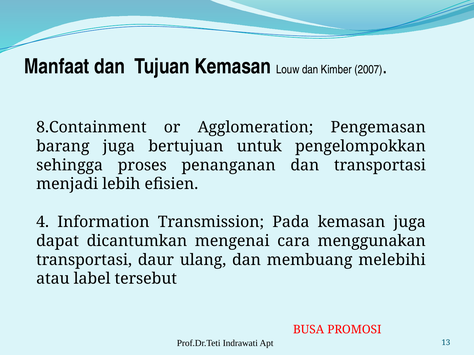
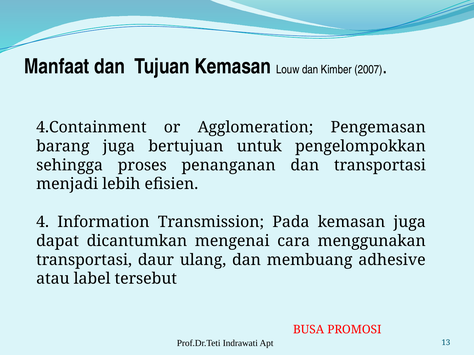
8.Containment: 8.Containment -> 4.Containment (91, 127)
melebihi: melebihi -> adhesive (392, 260)
